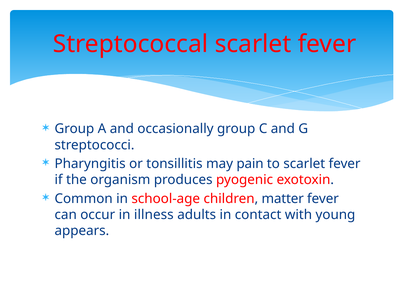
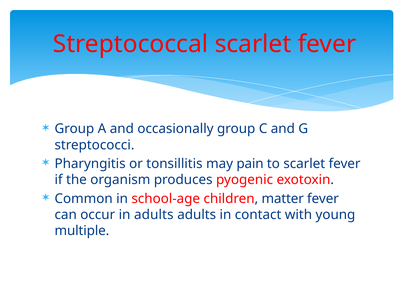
in illness: illness -> adults (154, 215)
appears: appears -> multiple (82, 231)
